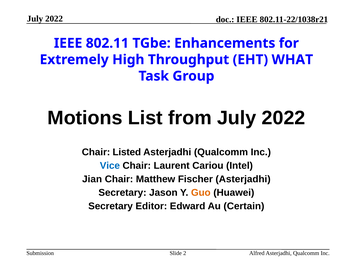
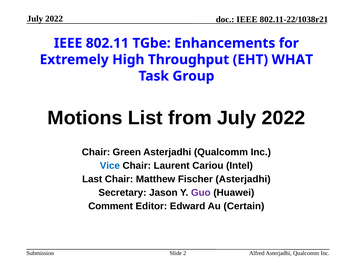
Listed: Listed -> Green (127, 153)
Jian: Jian -> Last (92, 180)
Guo colour: orange -> purple (201, 193)
Secretary: Secretary -> Comment (111, 207)
